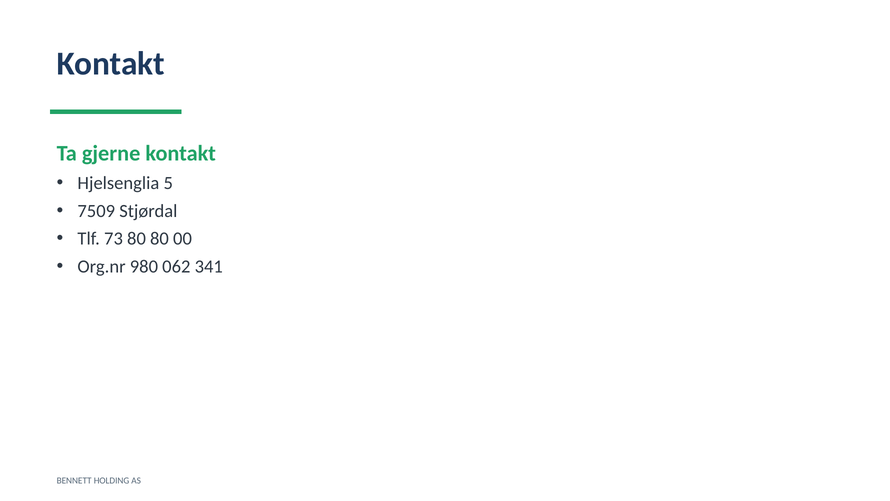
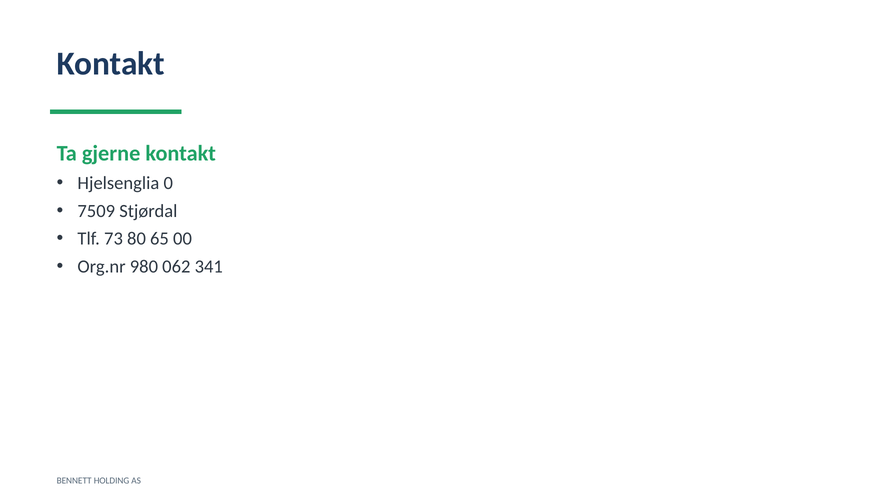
5: 5 -> 0 (168, 183)
80 80: 80 -> 65 (159, 239)
